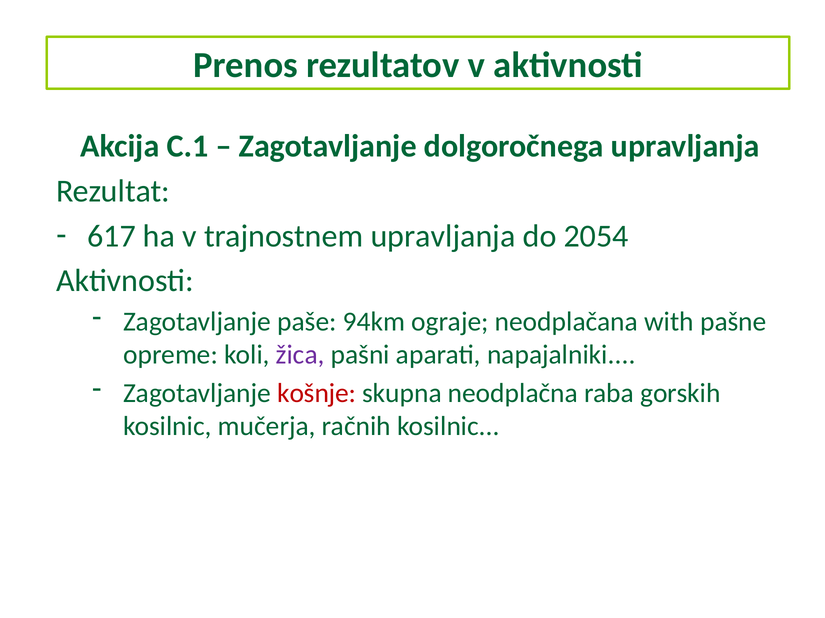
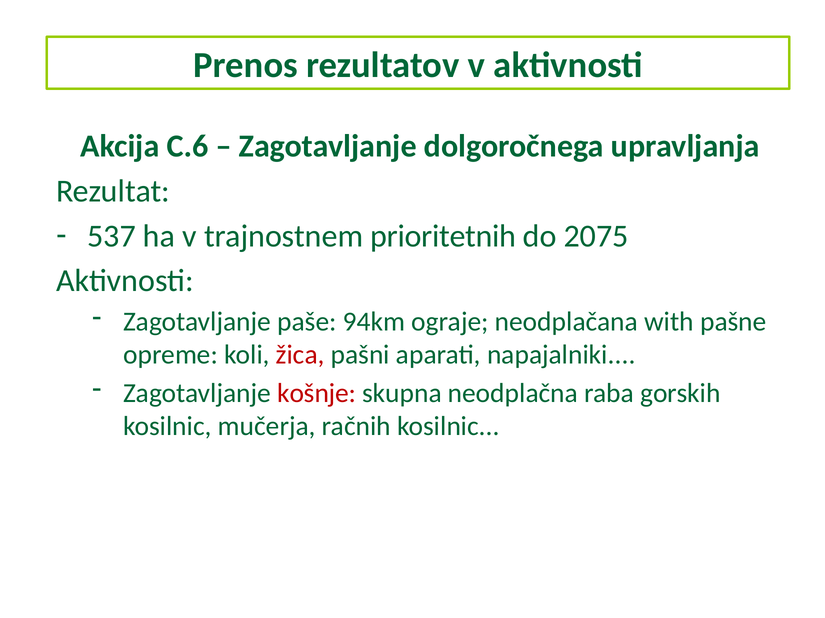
C.1: C.1 -> C.6 (188, 147)
617: 617 -> 537 (111, 236)
trajnostnem upravljanja: upravljanja -> prioritetnih (443, 236)
2054: 2054 -> 2075 (596, 236)
žica colour: purple -> red (300, 355)
